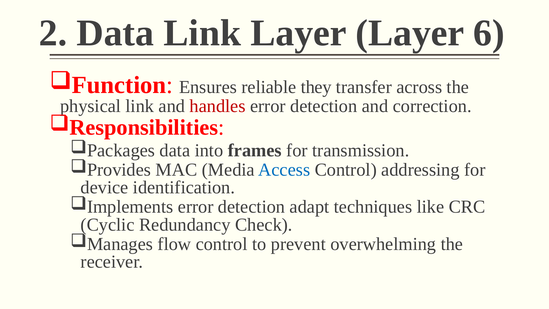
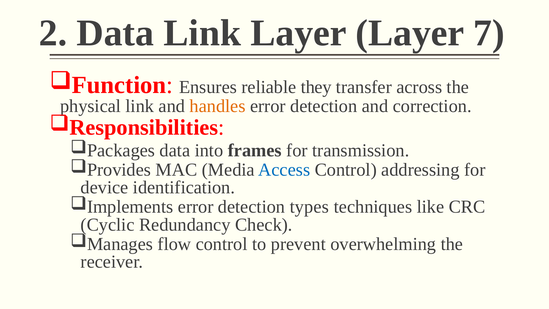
6: 6 -> 7 (489, 33)
handles colour: red -> orange (218, 106)
adapt: adapt -> types (309, 207)
